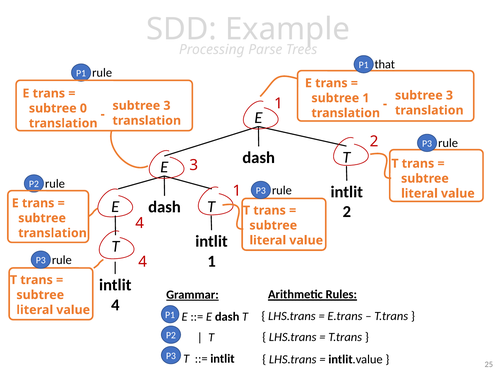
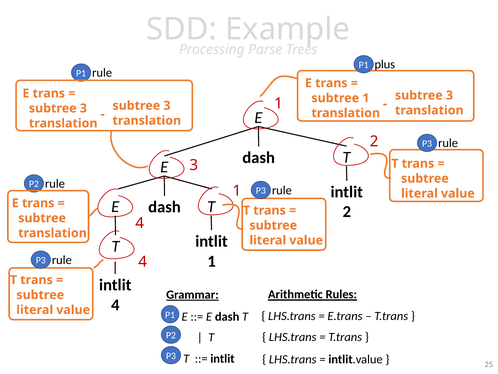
that: that -> plus (385, 64)
0: 0 -> 3 (83, 108)
